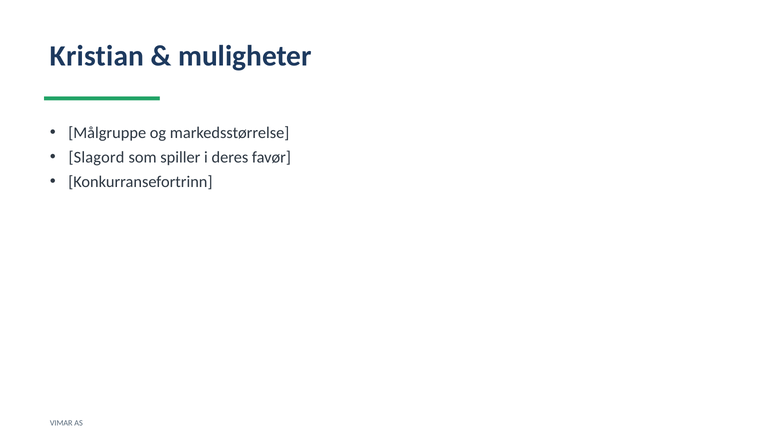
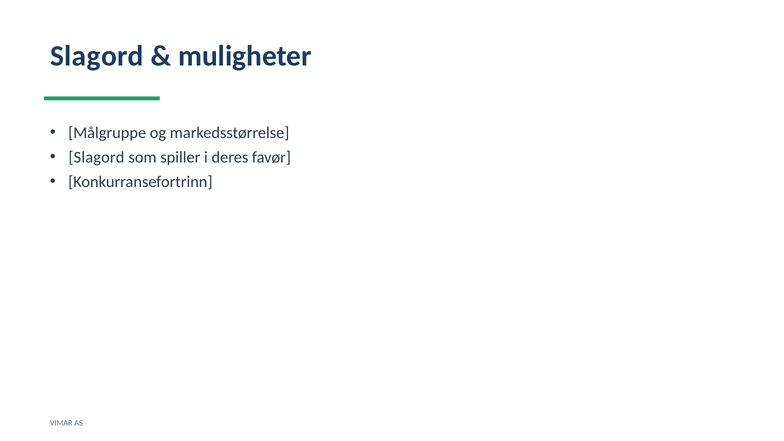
Kristian: Kristian -> Slagord (97, 56)
